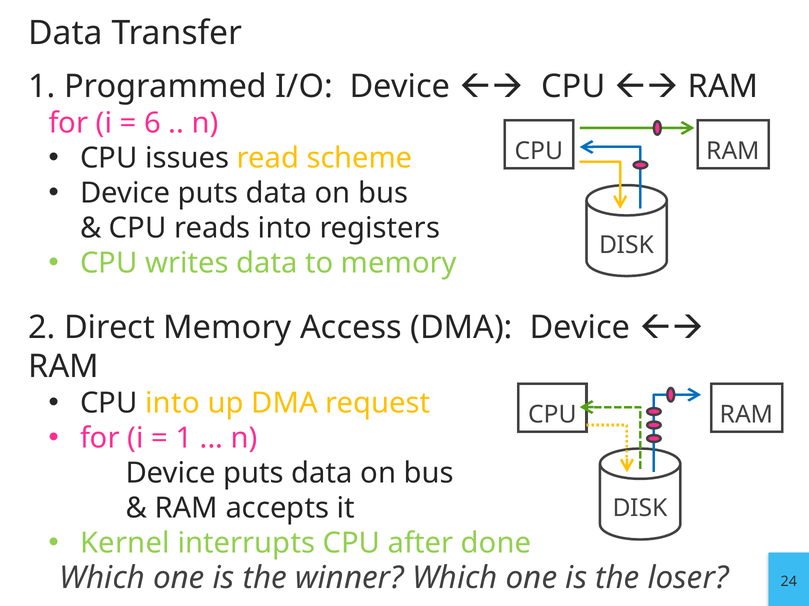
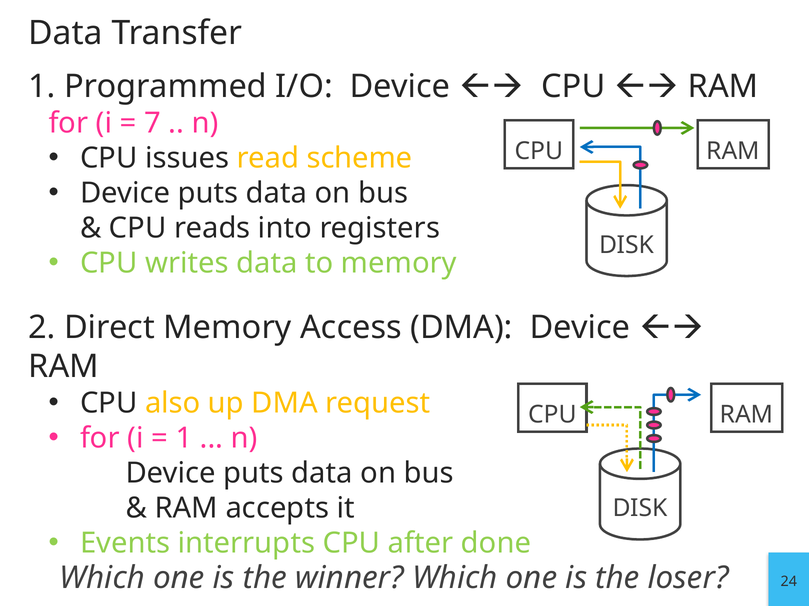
6: 6 -> 7 (152, 123)
CPU into: into -> also (173, 404)
Kernel: Kernel -> Events (125, 544)
